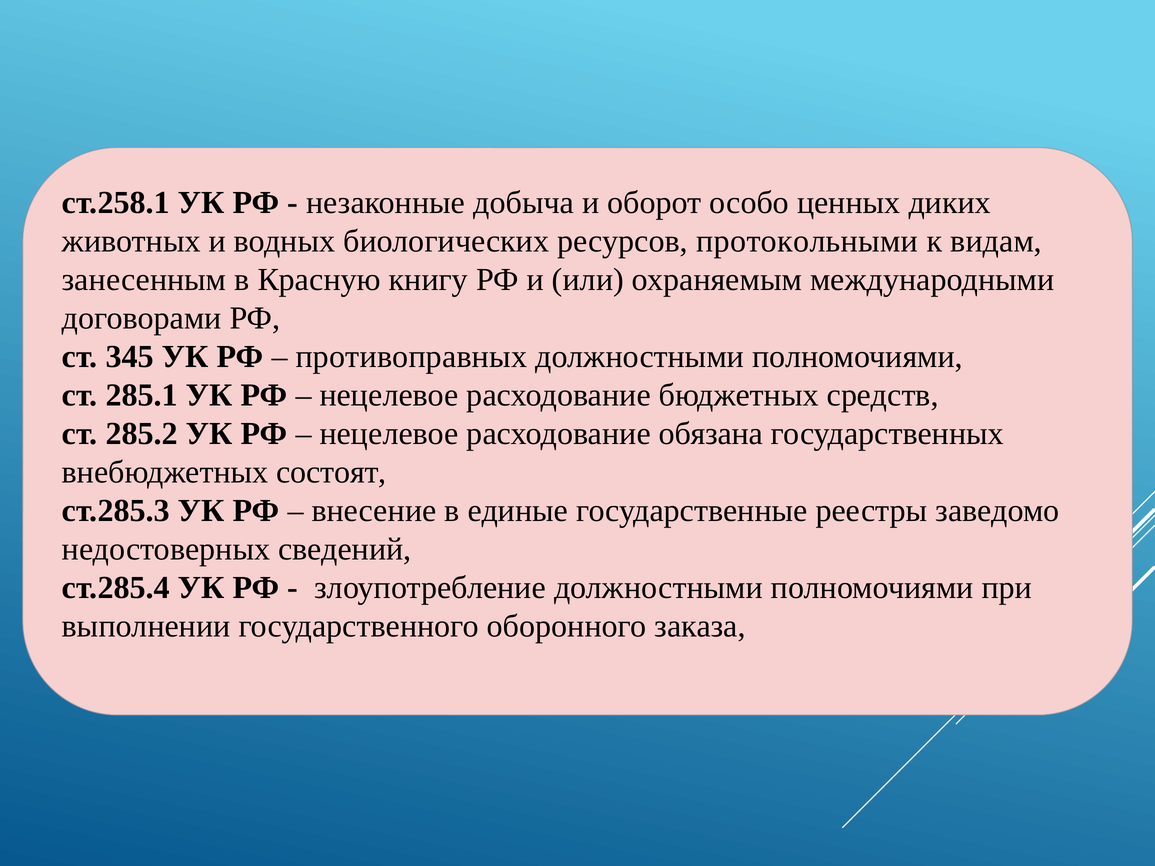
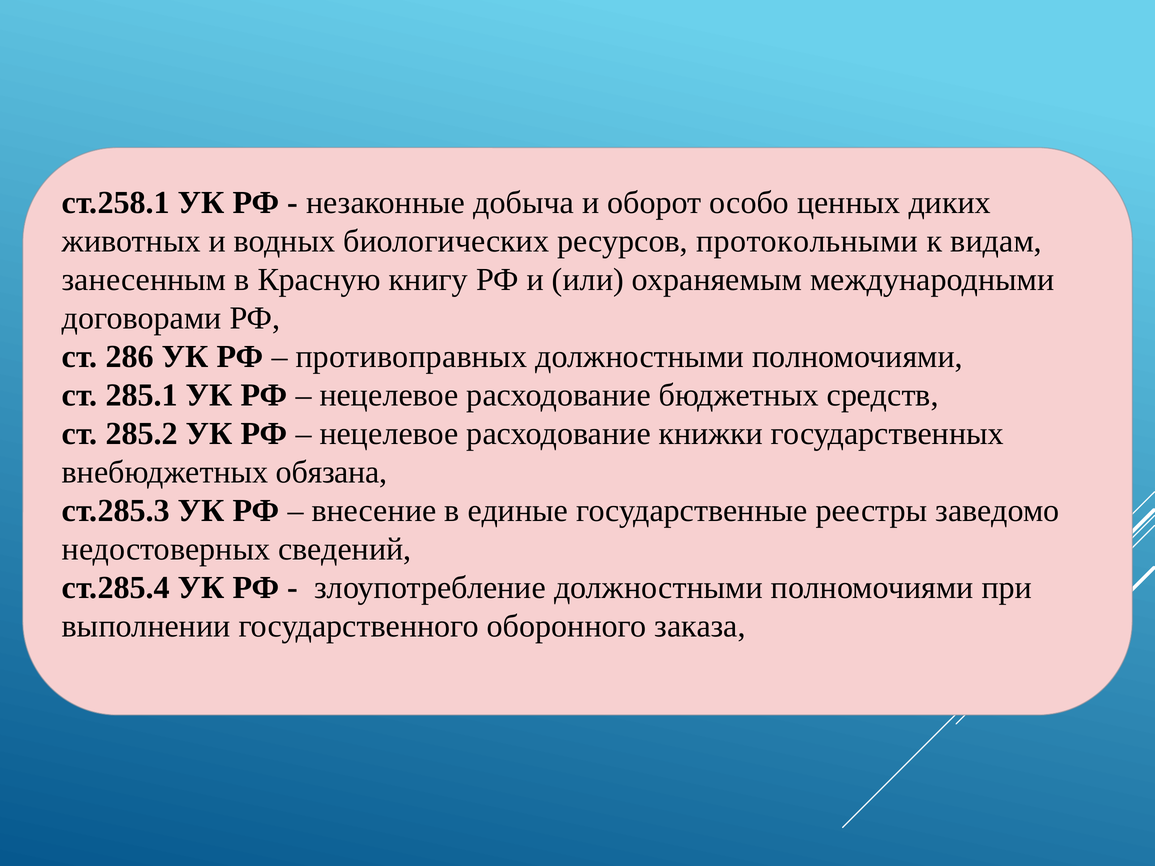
345: 345 -> 286 (130, 357)
обязана: обязана -> книжки (711, 434)
состоят: состоят -> обязана (331, 472)
